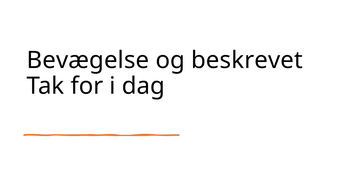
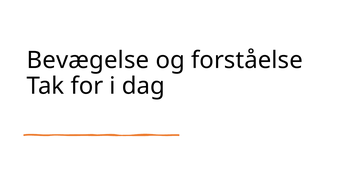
beskrevet: beskrevet -> forståelse (247, 60)
